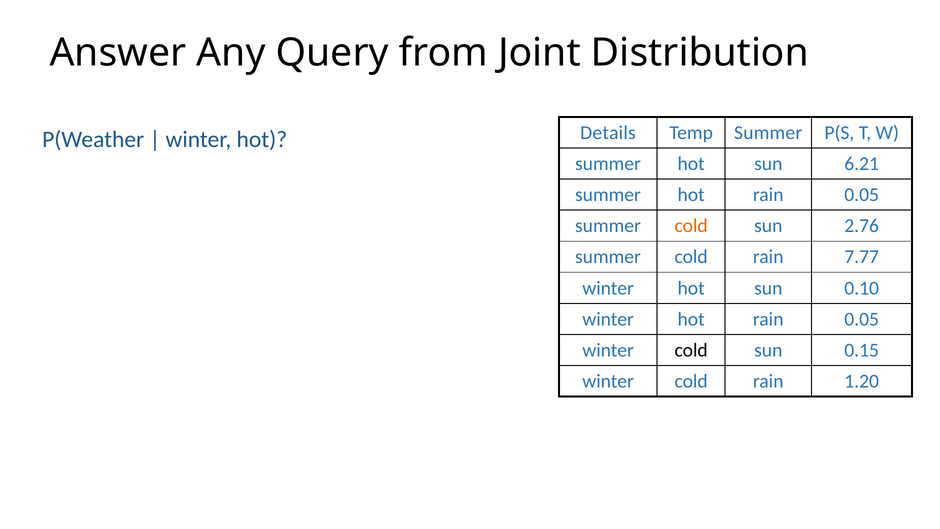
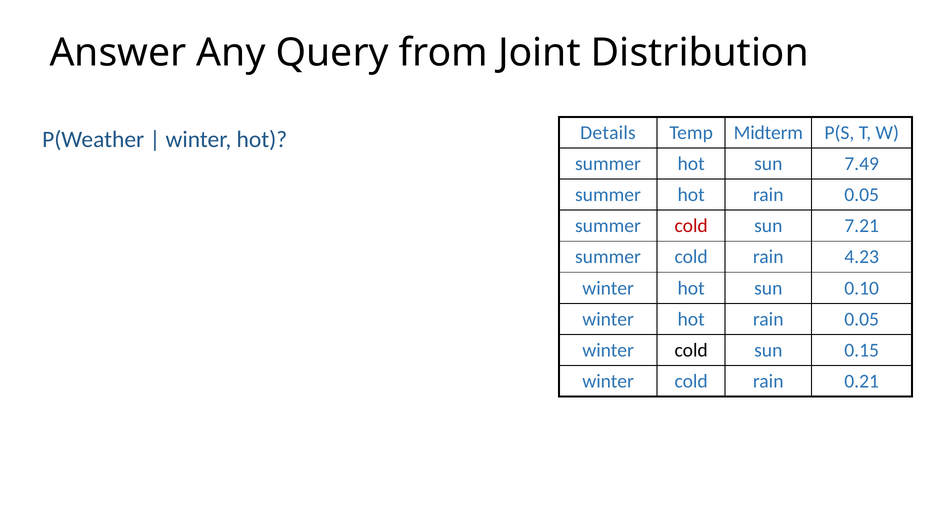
Temp Summer: Summer -> Midterm (768, 133)
6.21: 6.21 -> 7.49 (862, 164)
cold colour: orange -> red (691, 226)
2.76: 2.76 -> 7.21 (862, 226)
7.77: 7.77 -> 4.23 (862, 257)
1.20: 1.20 -> 0.21 (862, 381)
